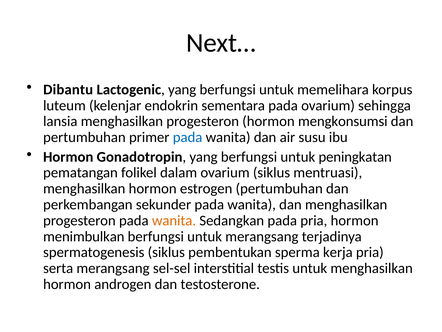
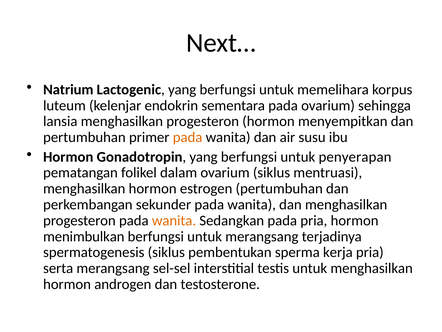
Dibantu: Dibantu -> Natrium (68, 89)
mengkonsumsi: mengkonsumsi -> menyempitkan (343, 121)
pada colour: blue -> orange (188, 137)
peningkatan: peningkatan -> penyerapan (355, 157)
